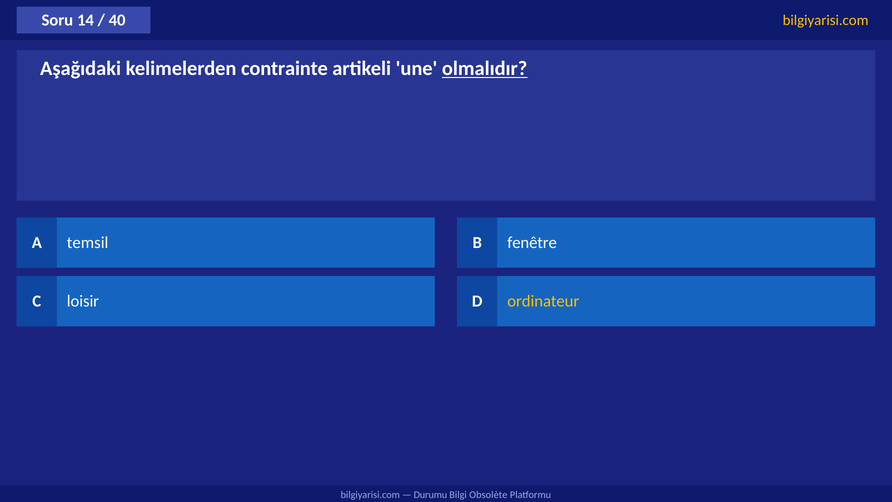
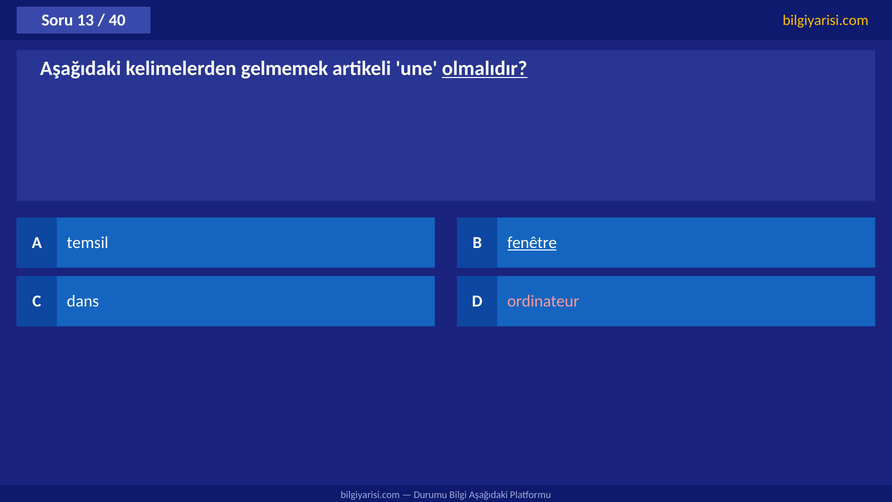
14: 14 -> 13 (85, 20)
contrainte: contrainte -> gelmemek (284, 69)
fenêtre underline: none -> present (532, 243)
loisir: loisir -> dans (83, 301)
ordinateur colour: yellow -> pink (543, 301)
Bilgi Obsolète: Obsolète -> Aşağıdaki (488, 495)
